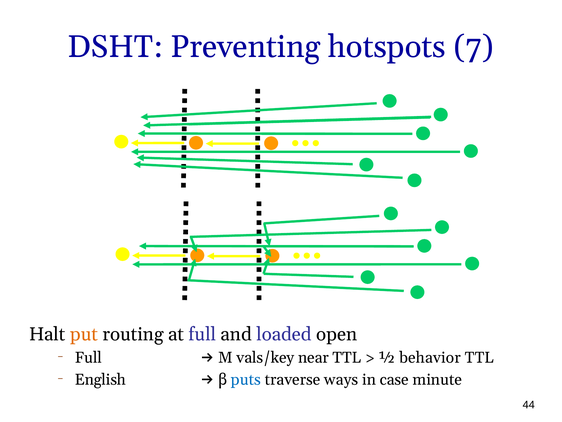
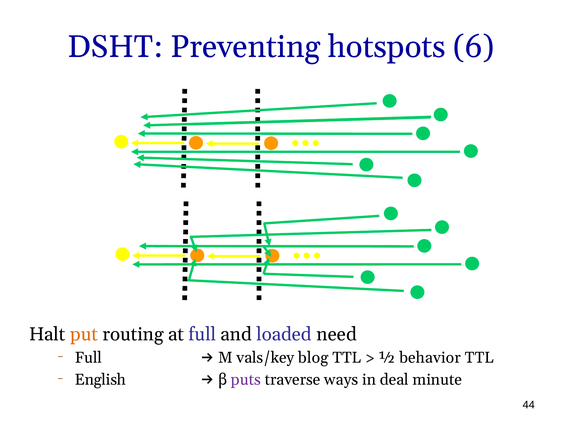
7: 7 -> 6 (474, 47)
open: open -> need (337, 334)
near: near -> blog (313, 357)
puts colour: blue -> purple (246, 379)
case: case -> deal (394, 379)
